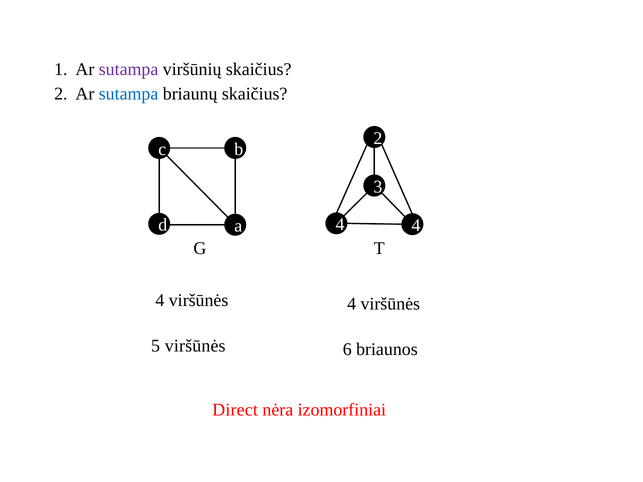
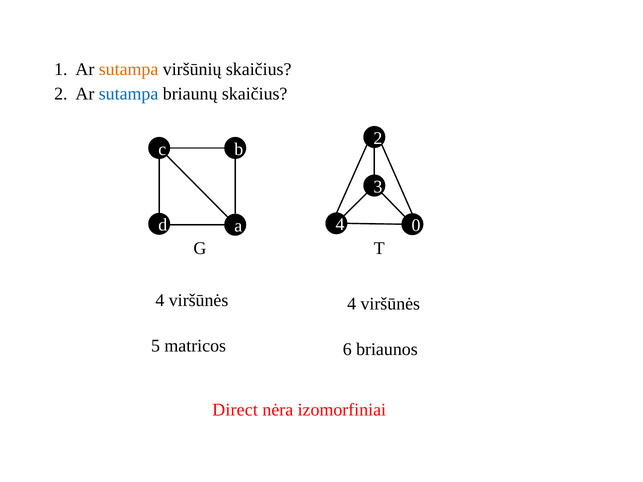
sutampa colour: purple -> orange (129, 69)
4 4: 4 -> 0 (416, 226)
5 viršūnės: viršūnės -> matricos (195, 346)
